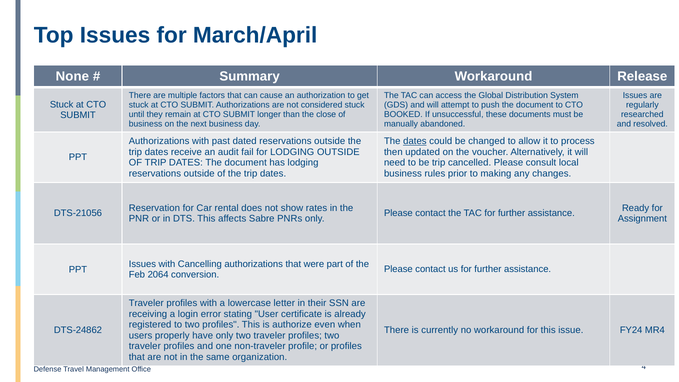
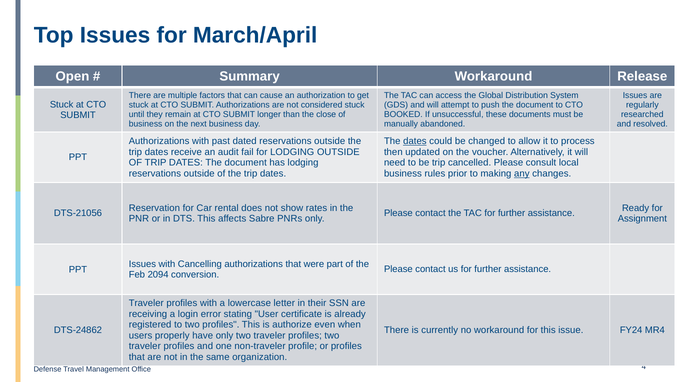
None: None -> Open (72, 76)
any underline: none -> present (522, 174)
2064: 2064 -> 2094 (158, 274)
